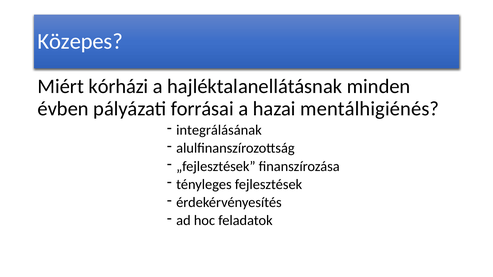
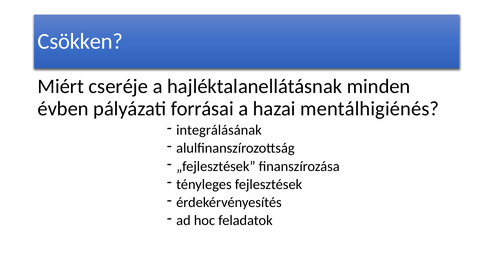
Közepes: Közepes -> Csökken (80, 41)
kórházi: kórházi -> cseréje (118, 87)
